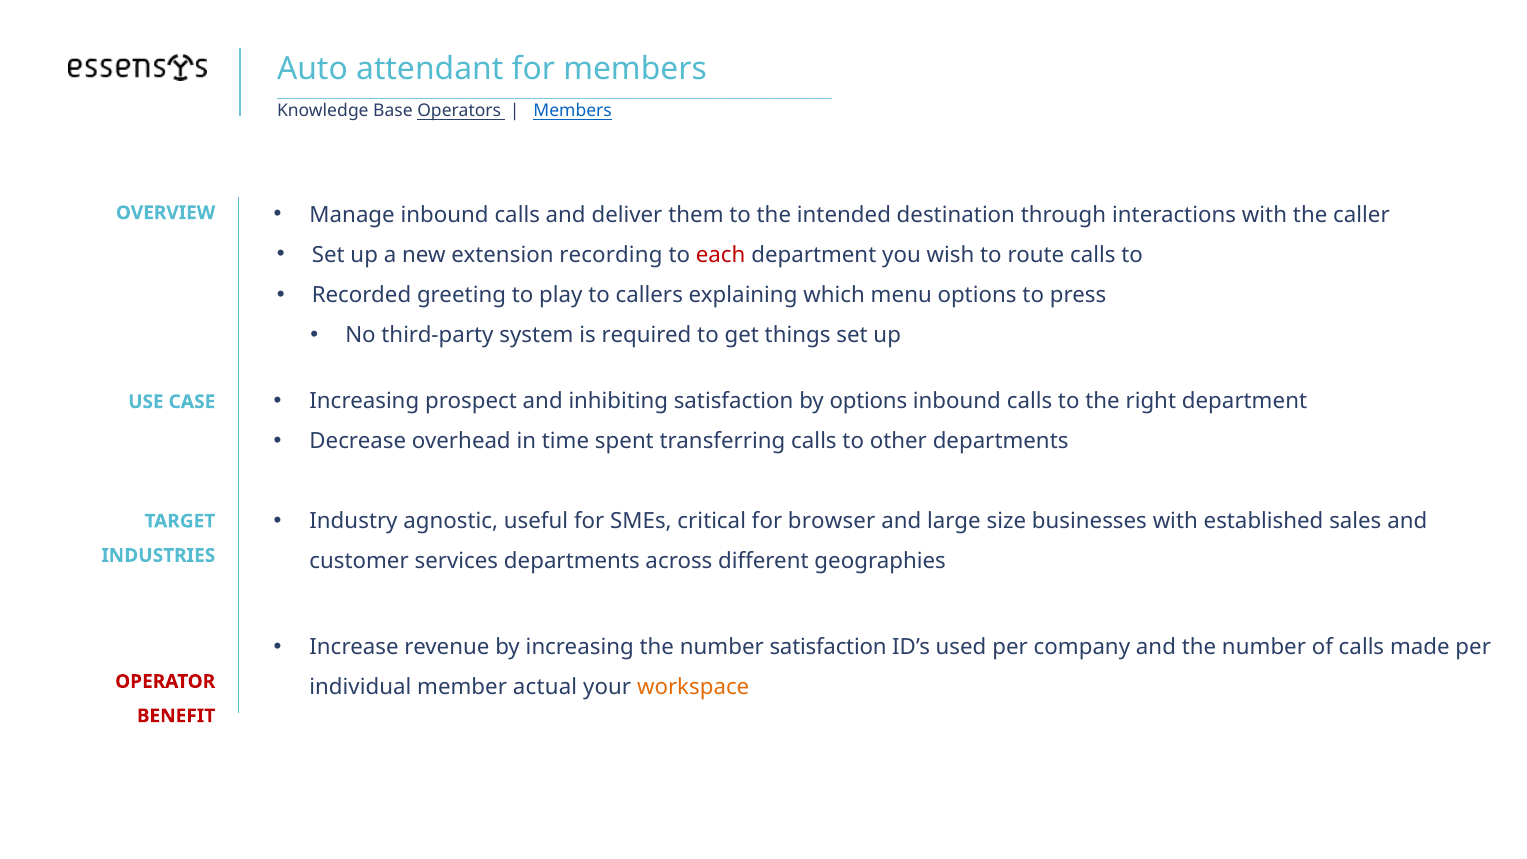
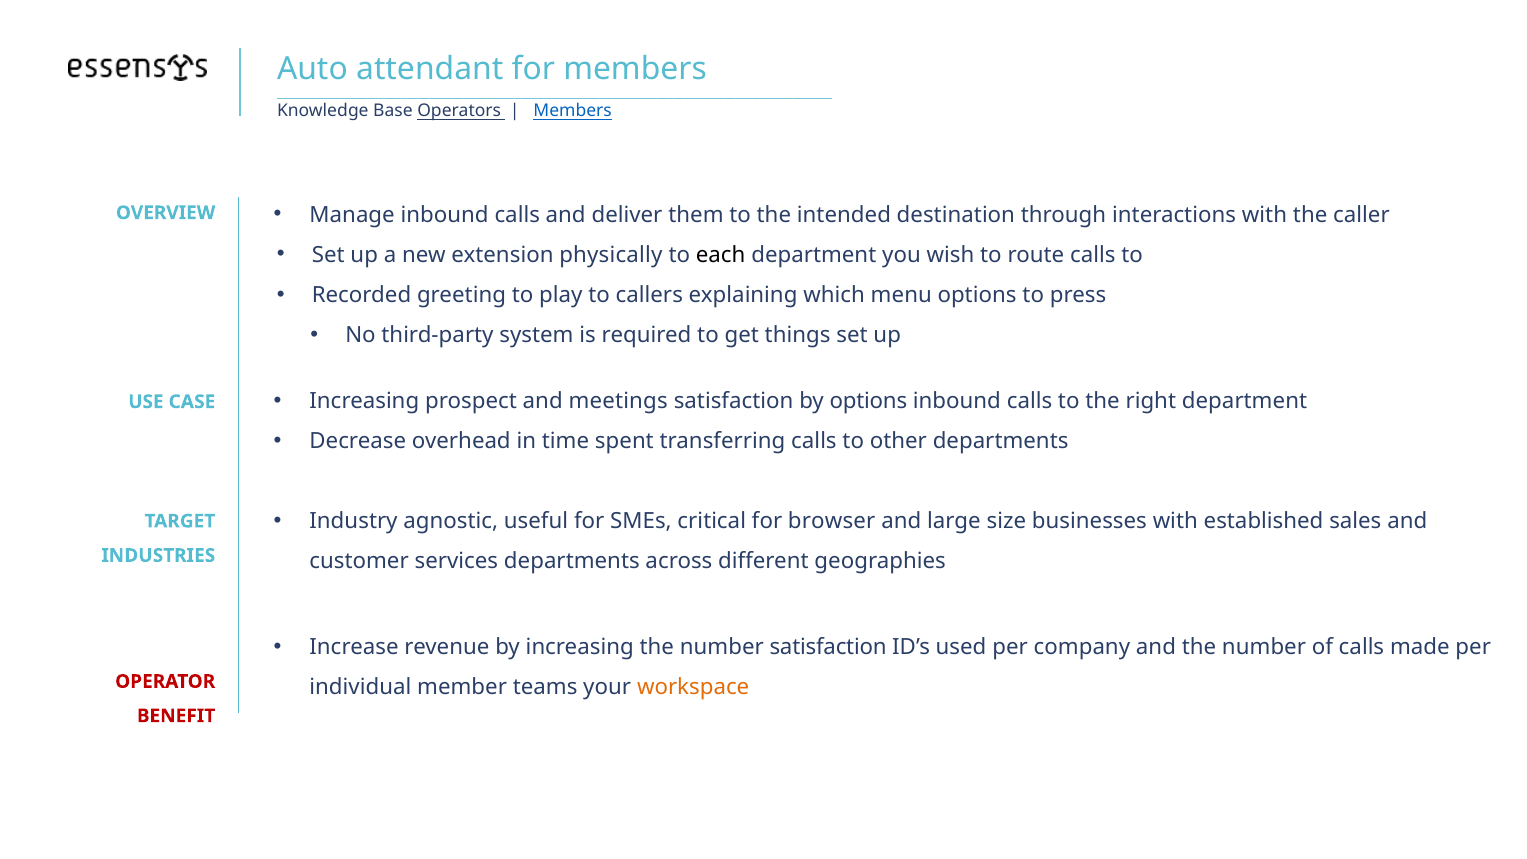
recording: recording -> physically (611, 255)
each colour: red -> black (721, 255)
inhibiting: inhibiting -> meetings (618, 401)
actual: actual -> teams (545, 687)
